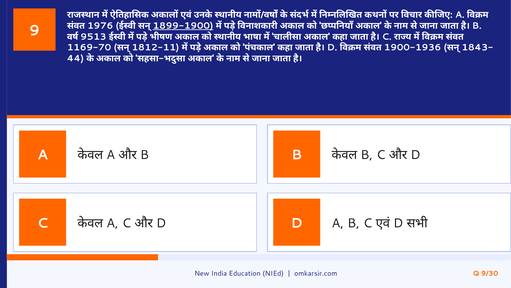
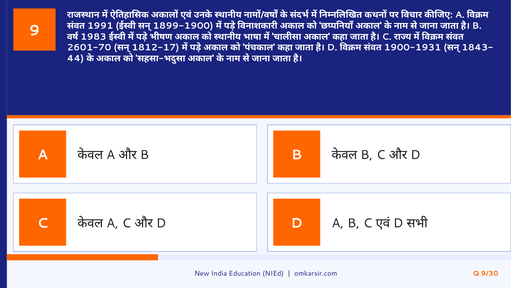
1976: 1976 -> 1991 (100, 26)
1899-1900 underline: present -> none (183, 26)
9513: 9513 -> 1983 (93, 37)
1169-70: 1169-70 -> 2601-70 (89, 47)
1812-11: 1812-11 -> 1812-17 (155, 47)
1900-1936: 1900-1936 -> 1900-1931 (413, 47)
